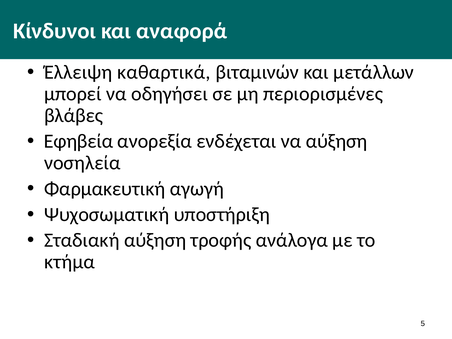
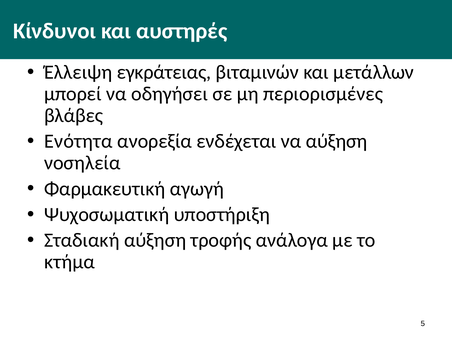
αναφορά: αναφορά -> αυστηρές (182, 31)
καθαρτικά: καθαρτικά -> εγκράτειας (164, 72)
Εφηβεία: Εφηβεία -> Ενότητα (78, 141)
